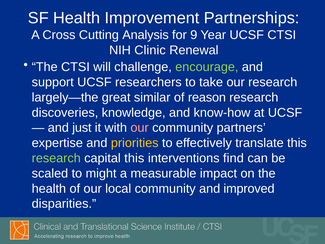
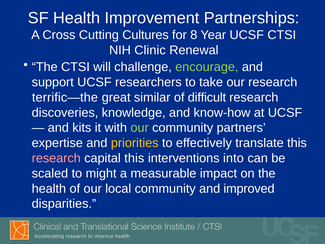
Analysis: Analysis -> Cultures (146, 35)
9: 9 -> 8 (194, 35)
largely—the: largely—the -> terrific—the (65, 97)
reason: reason -> difficult (207, 97)
just: just -> kits (82, 128)
our colour: pink -> light green (140, 128)
research colour: light green -> pink (56, 158)
find: find -> into (233, 158)
